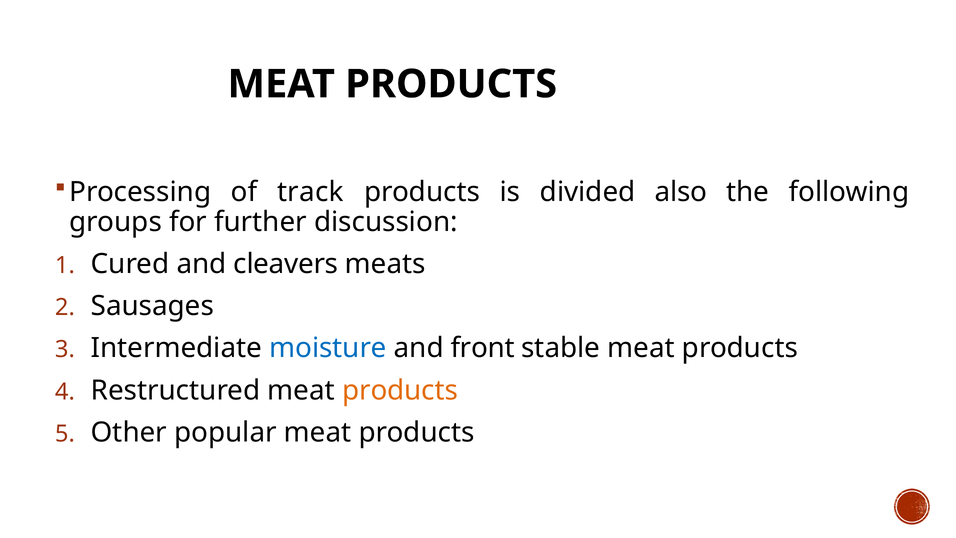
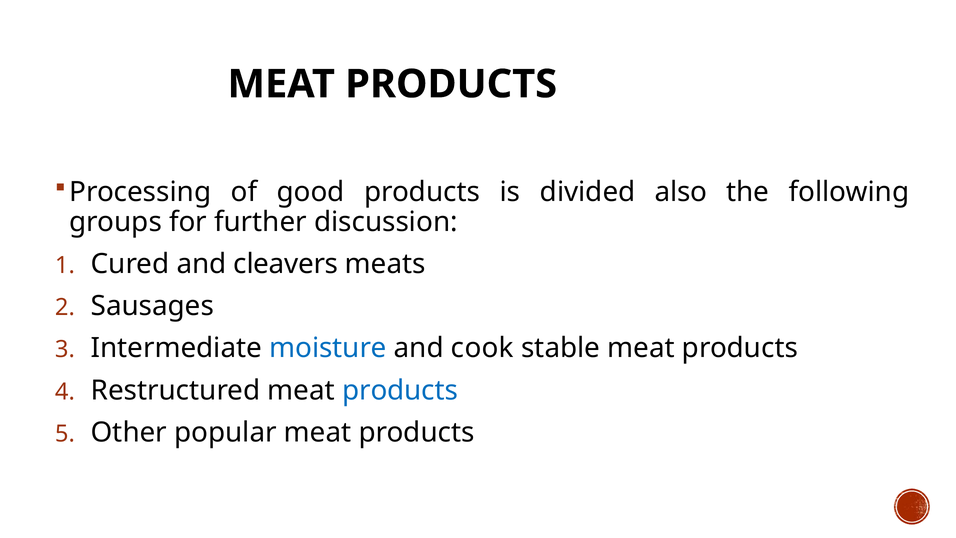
track: track -> good (311, 192)
front: front -> cook (482, 348)
products colour: orange -> blue (400, 390)
